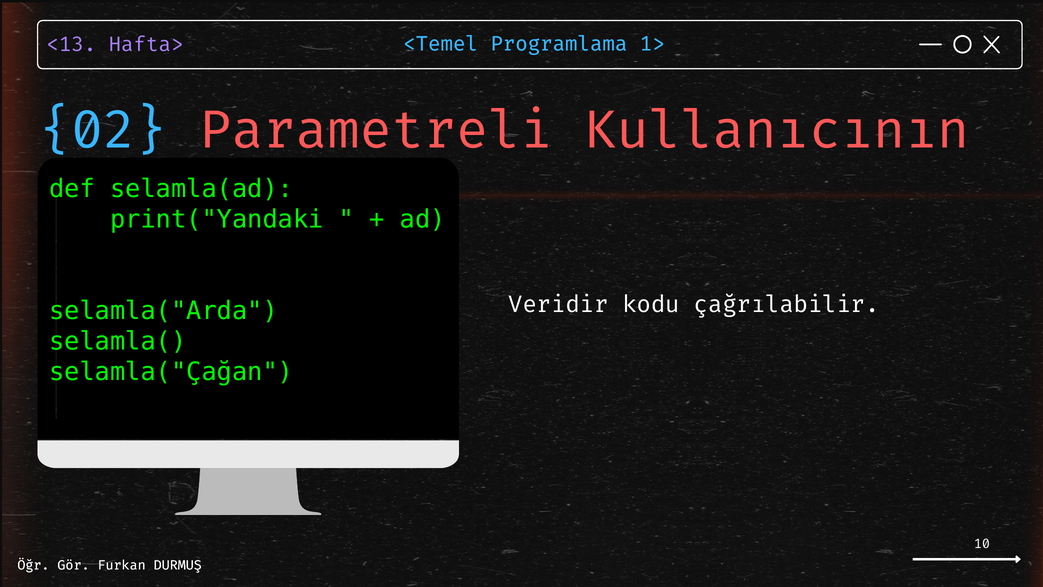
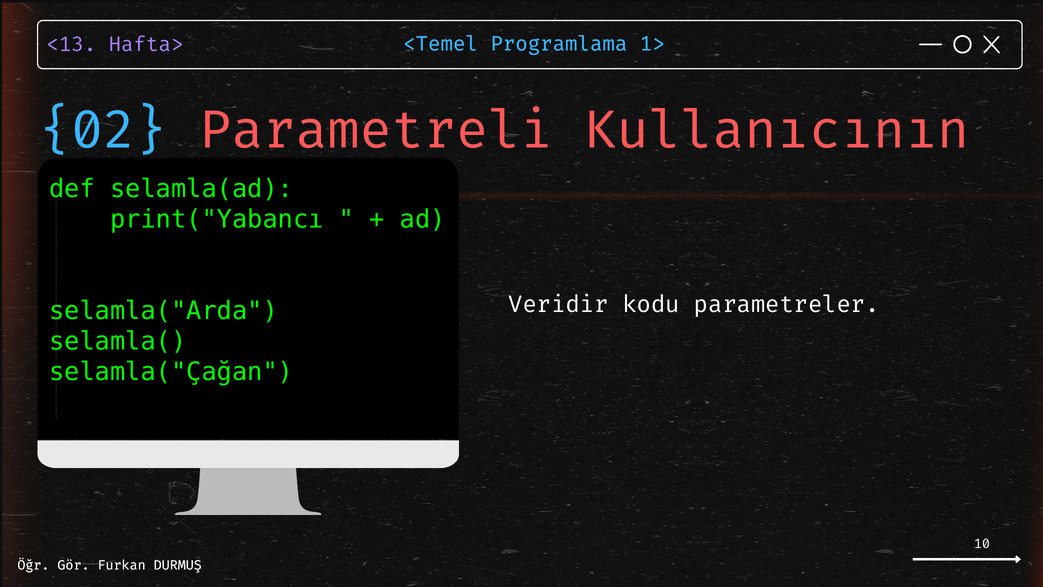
print("Yandaki: print("Yandaki -> print("Yabancı (217, 219)
çağrılabilir: çağrılabilir -> parametreler (787, 304)
